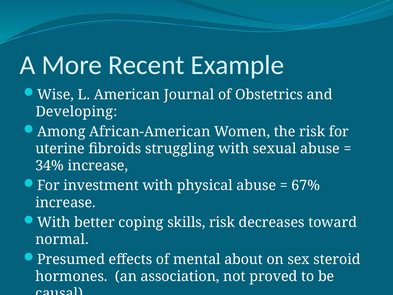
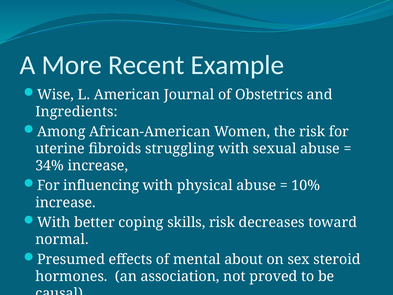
Developing: Developing -> Ingredients (76, 112)
investment: investment -> influencing (101, 185)
67%: 67% -> 10% (306, 185)
